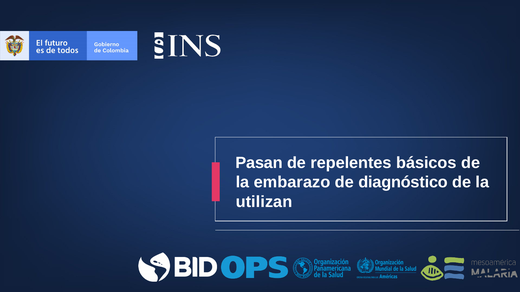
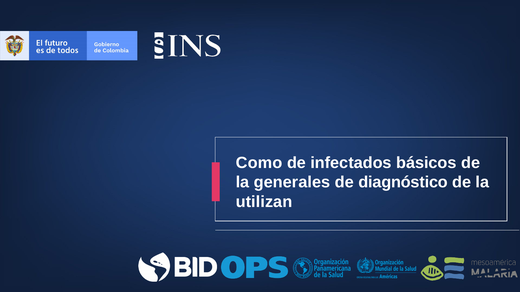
Pasan: Pasan -> Como (259, 163)
repelentes: repelentes -> infectados (351, 163)
embarazo: embarazo -> generales (292, 183)
